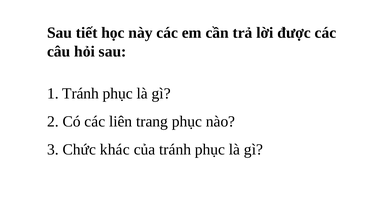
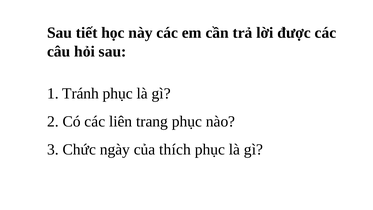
khác: khác -> ngày (115, 149)
của tránh: tránh -> thích (175, 149)
